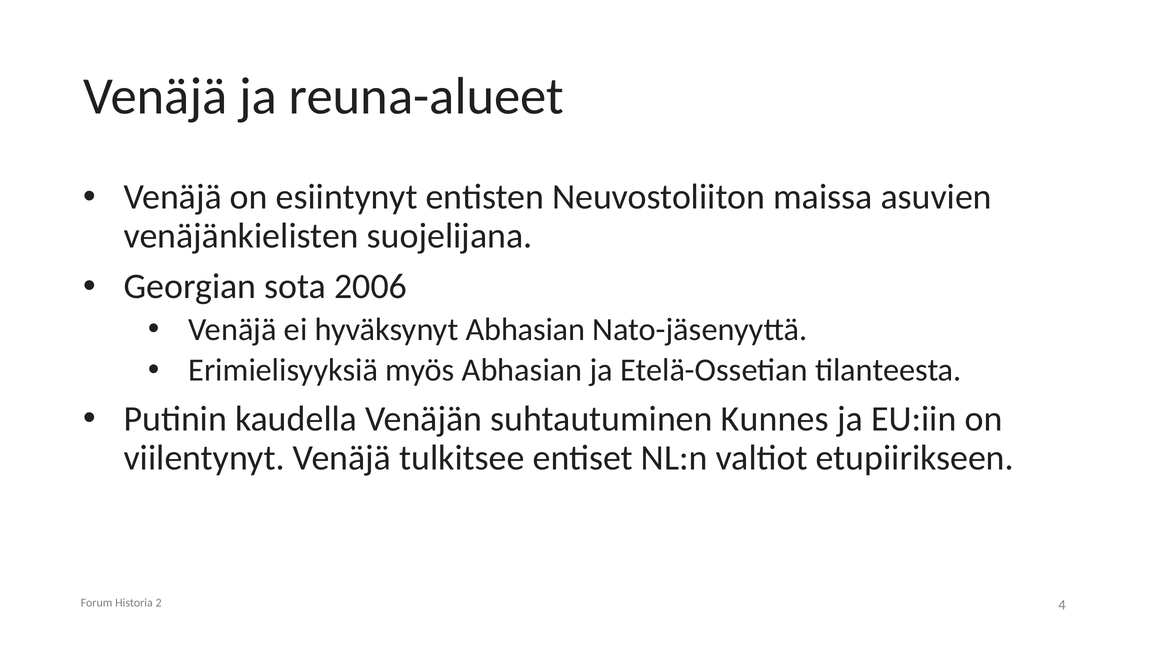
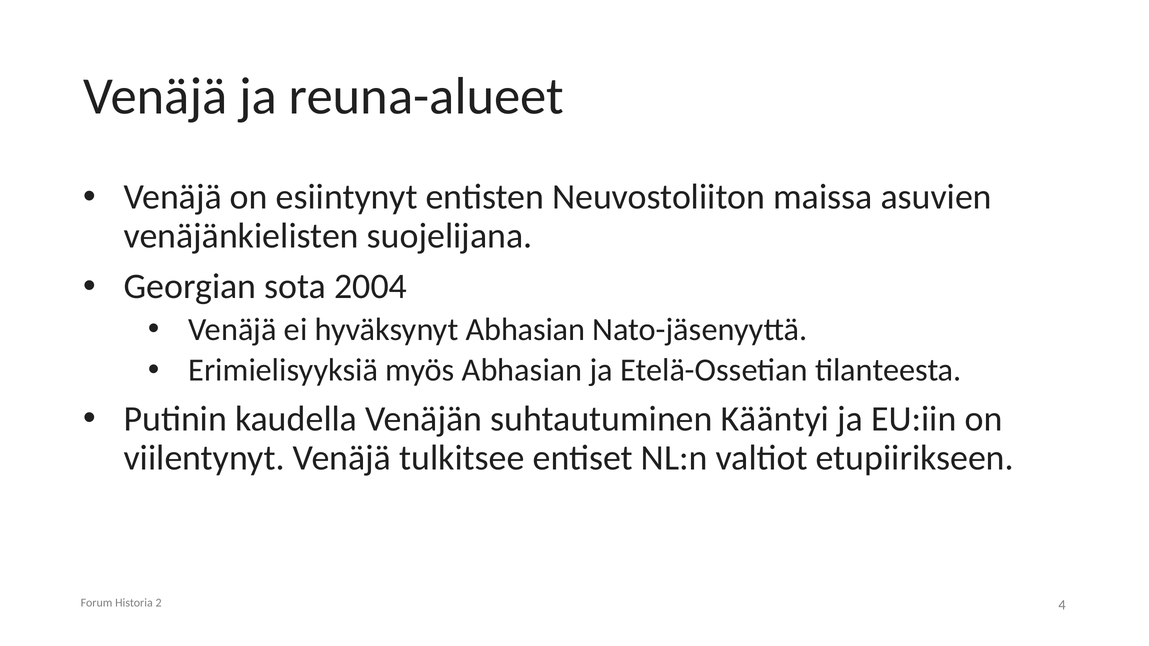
2006: 2006 -> 2004 (371, 287)
Kunnes: Kunnes -> Kääntyi (775, 419)
